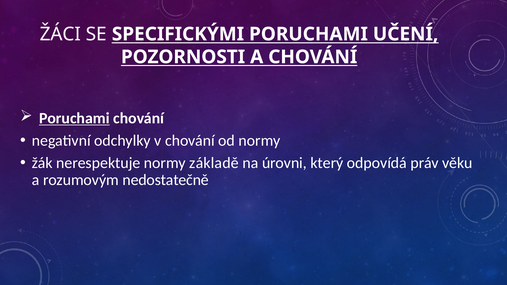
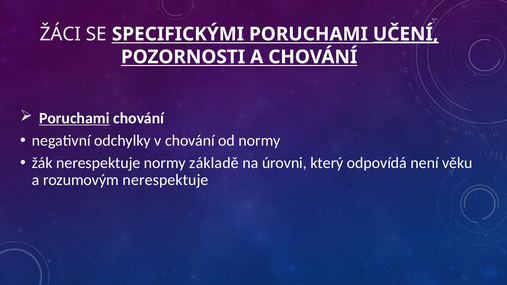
UČENÍ underline: none -> present (406, 34)
práv: práv -> není (425, 163)
rozumovým nedostatečně: nedostatečně -> nerespektuje (166, 180)
